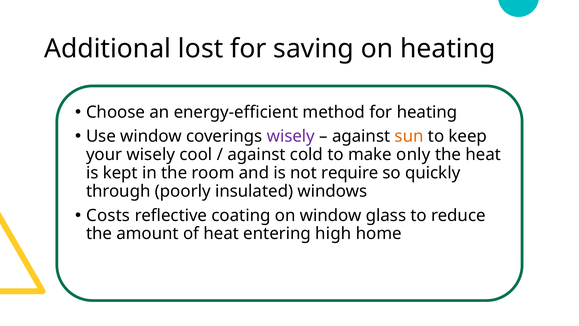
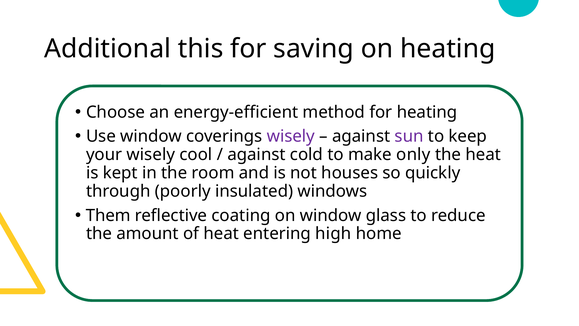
lost: lost -> this (201, 49)
sun colour: orange -> purple (409, 136)
require: require -> houses (350, 173)
Costs: Costs -> Them (108, 215)
